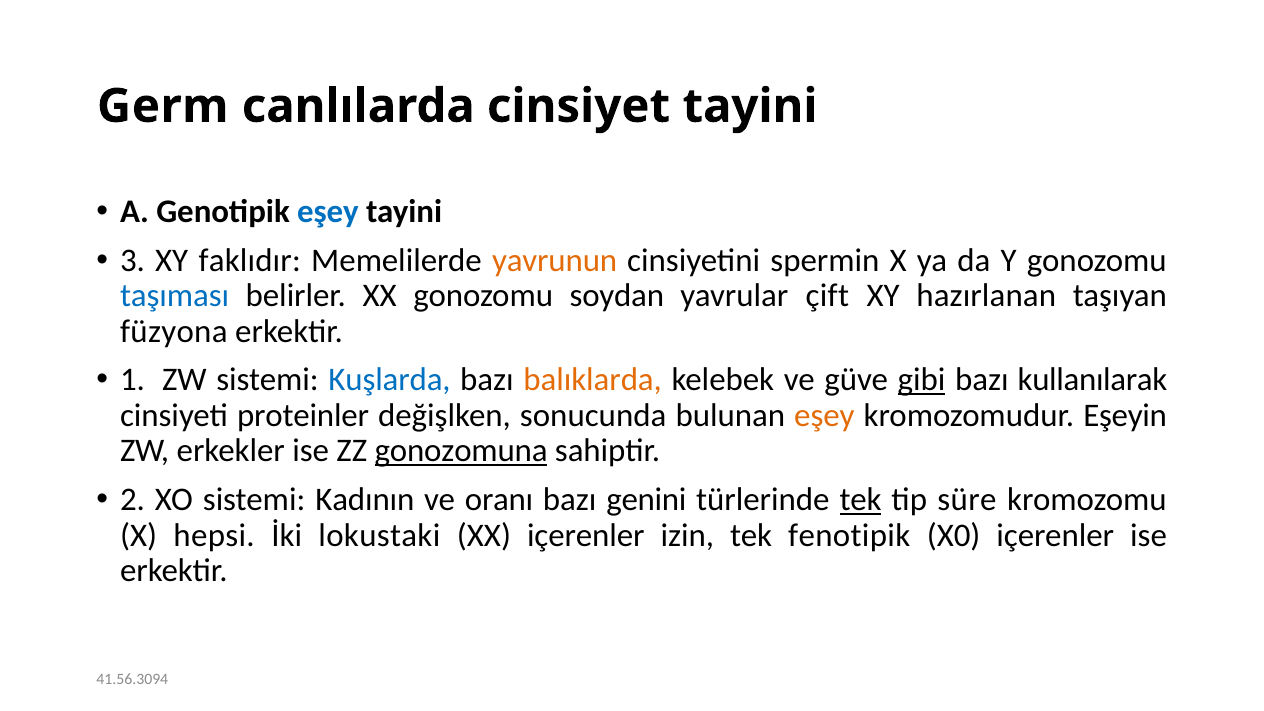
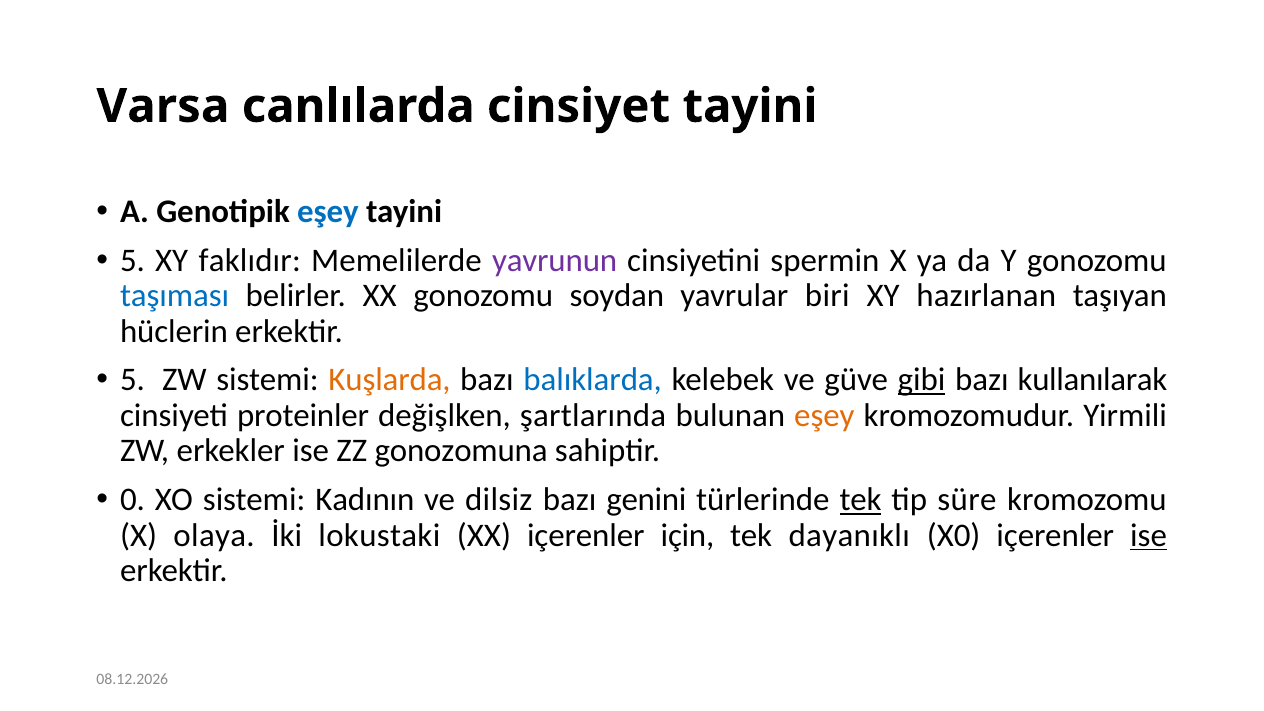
Germ: Germ -> Varsa (163, 106)
3: 3 -> 5 (133, 260)
yavrunun colour: orange -> purple (555, 260)
çift: çift -> biri (827, 296)
füzyona: füzyona -> hüclerin (174, 331)
1: 1 -> 5 (133, 380)
Kuşlarda colour: blue -> orange (390, 380)
balıklarda colour: orange -> blue (593, 380)
sonucunda: sonucunda -> şartlarında (593, 416)
Eşeyin: Eşeyin -> Yirmili (1125, 416)
gonozomuna underline: present -> none (461, 451)
2: 2 -> 0 (133, 500)
oranı: oranı -> dilsiz (499, 500)
hepsi: hepsi -> olaya (214, 535)
izin: izin -> için (687, 535)
fenotipik: fenotipik -> dayanıklı (849, 535)
ise underline: none -> present (1149, 535)
41.56.3094: 41.56.3094 -> 08.12.2026 (132, 679)
